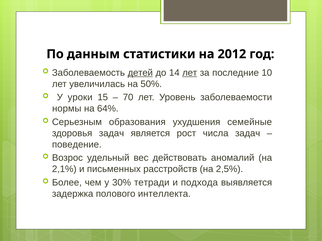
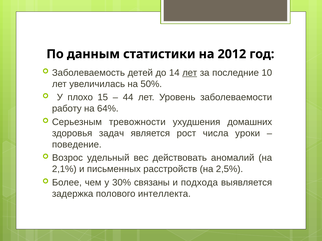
детей underline: present -> none (140, 73)
уроки: уроки -> плохо (80, 98)
70: 70 -> 44 (128, 98)
нормы: нормы -> работу (67, 109)
образования: образования -> тревожности (137, 122)
семейные: семейные -> домашних (250, 122)
числа задач: задач -> уроки (248, 134)
тетради: тетради -> связаны (152, 183)
